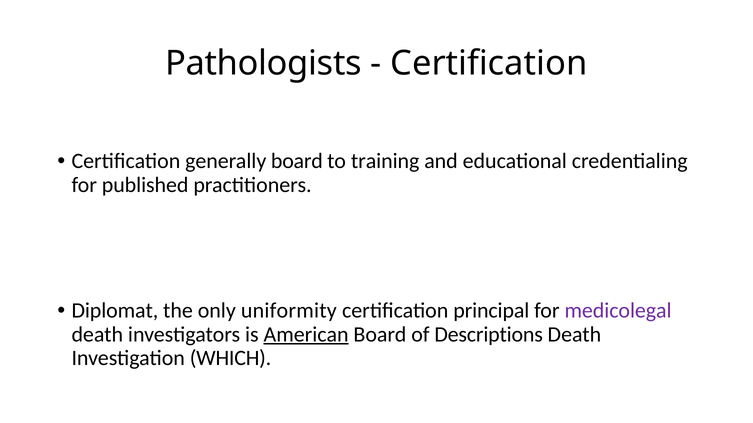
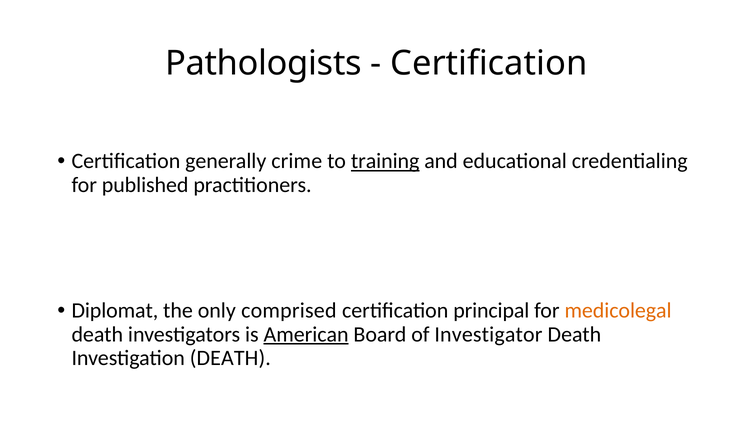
generally board: board -> crime (297, 161)
training underline: none -> present (385, 161)
uniformity: uniformity -> comprised (289, 311)
medicolegal colour: purple -> orange (618, 311)
Descriptions: Descriptions -> Investigator (488, 335)
Investigation WHICH: WHICH -> DEATH (230, 359)
